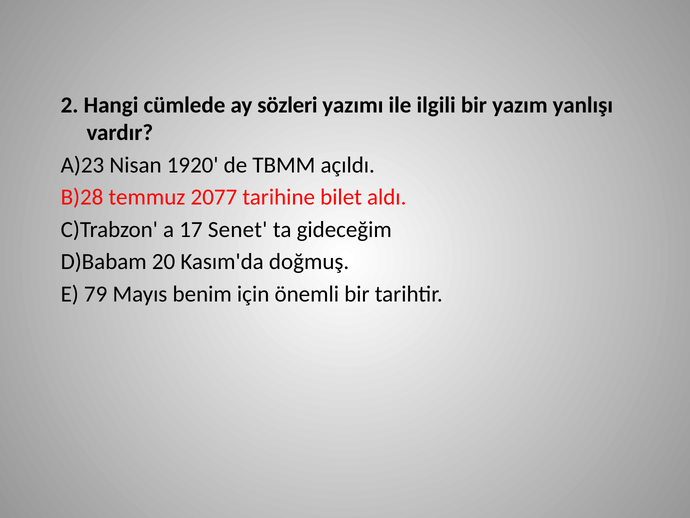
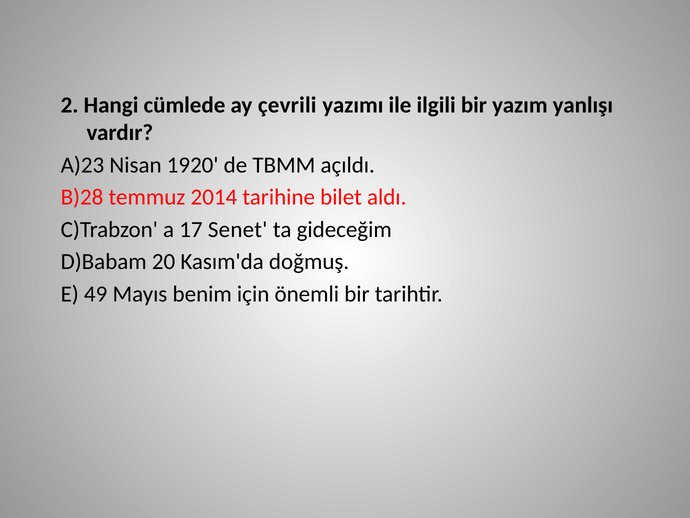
sözleri: sözleri -> çevrili (287, 105)
2077: 2077 -> 2014 (214, 197)
79: 79 -> 49 (96, 294)
